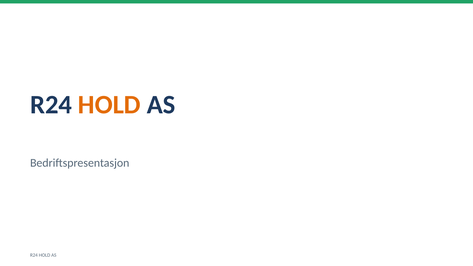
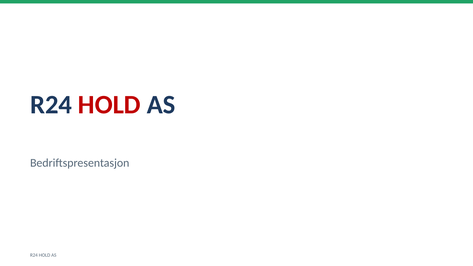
HOLD colour: orange -> red (109, 105)
